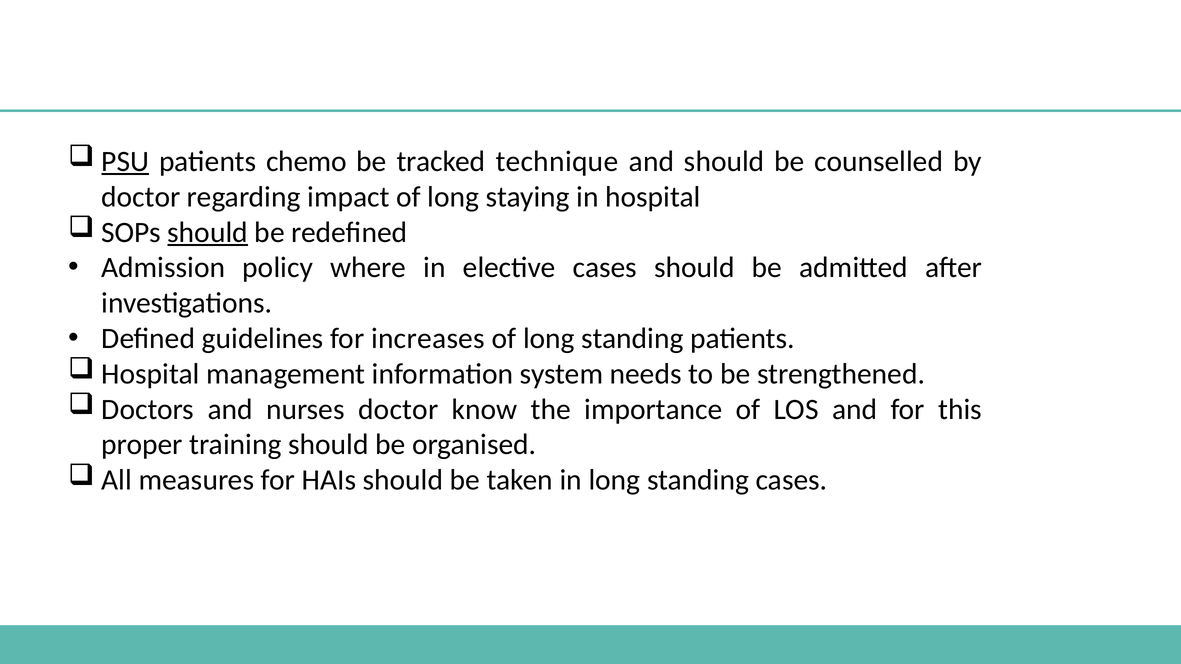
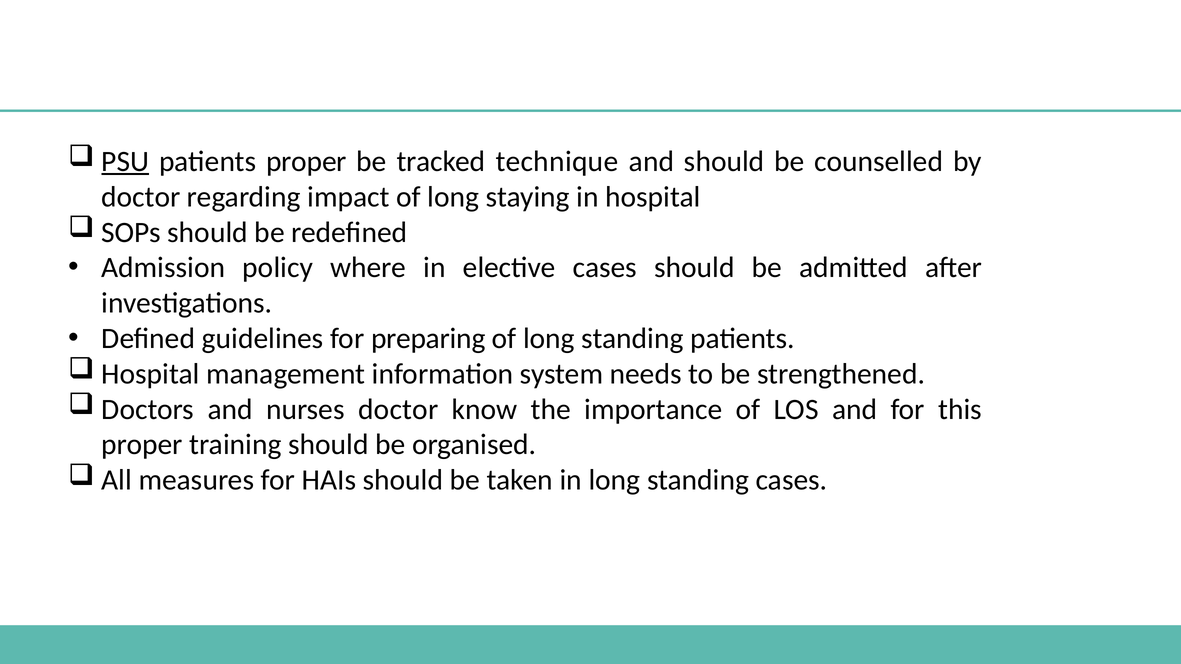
patients chemo: chemo -> proper (306, 162)
should underline: present -> none (208, 232)
increases: increases -> preparing (428, 339)
